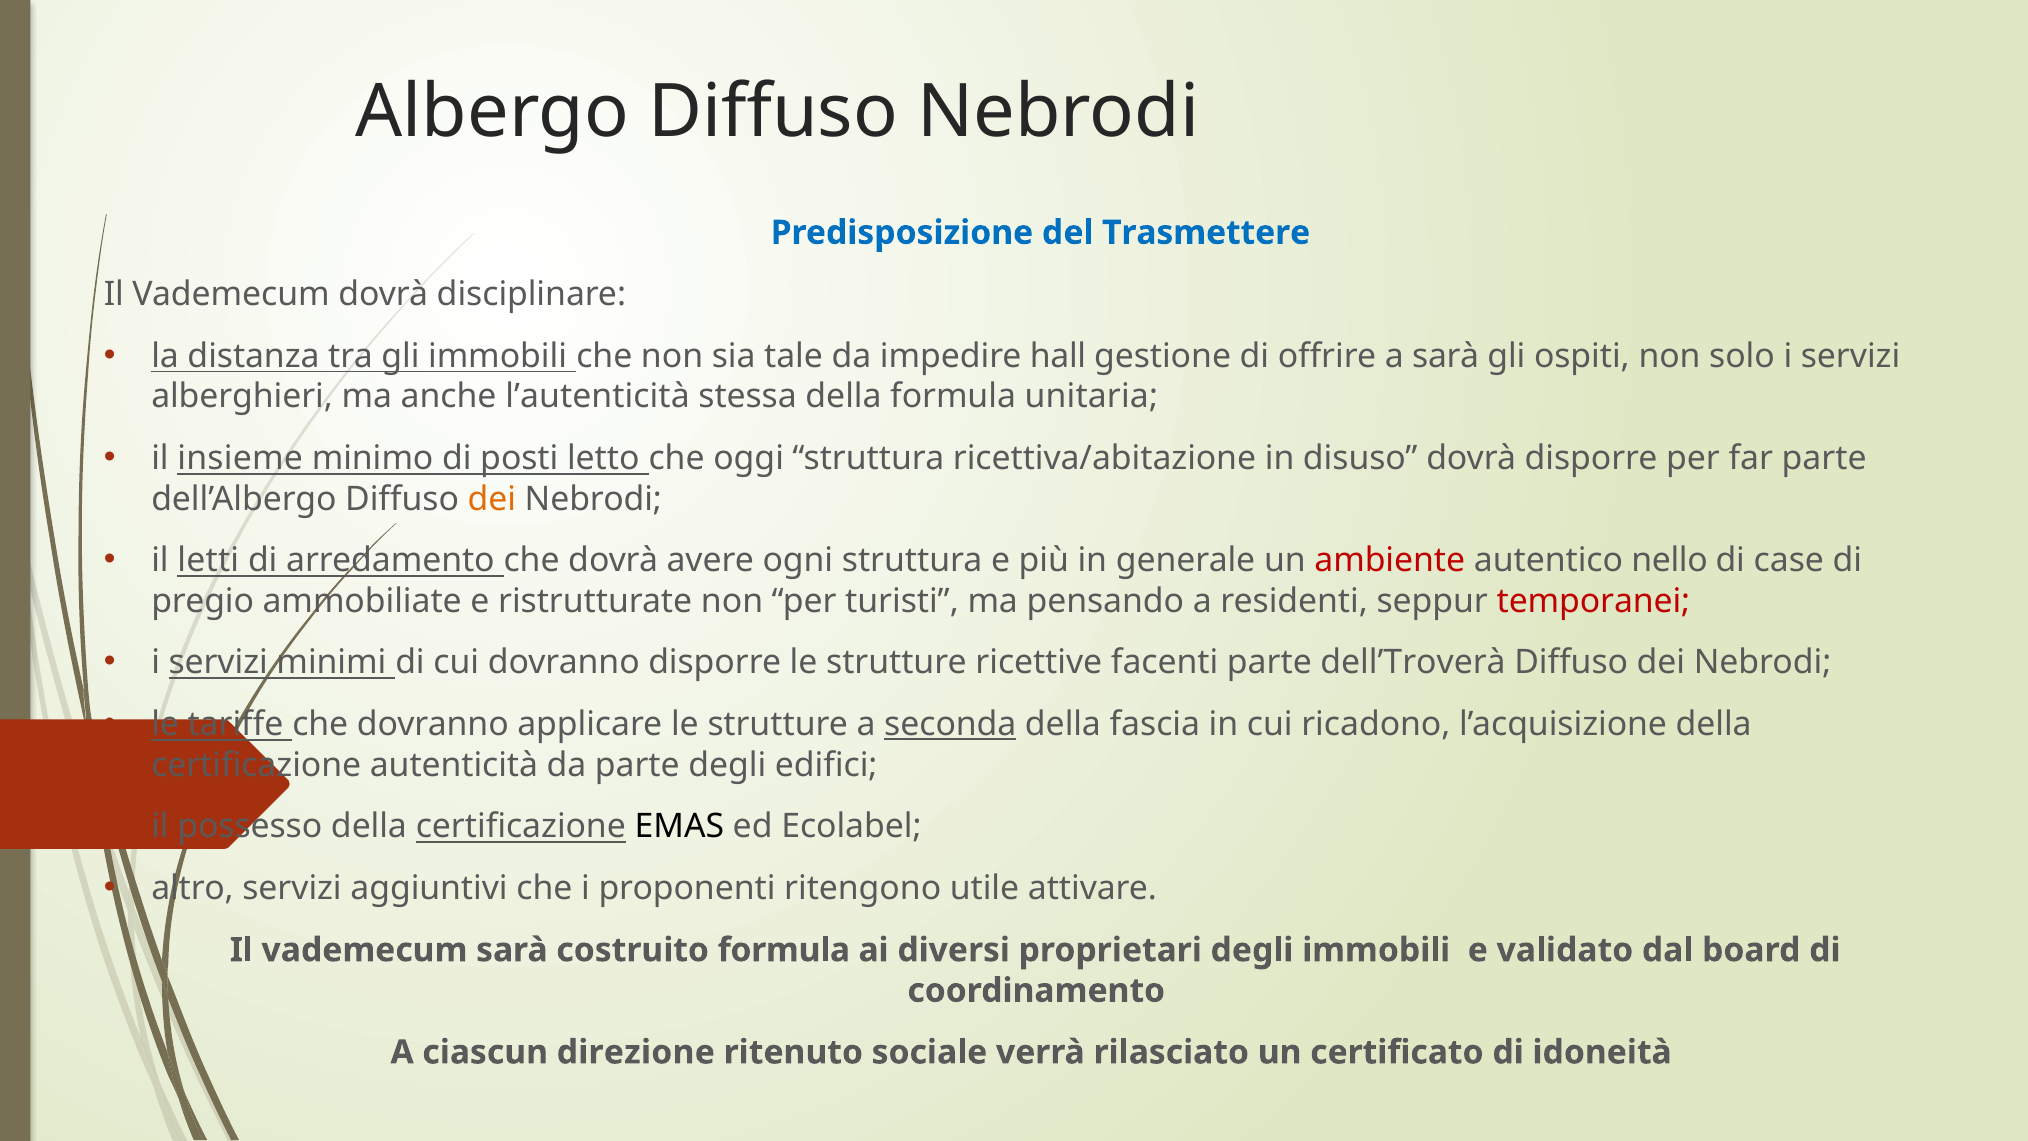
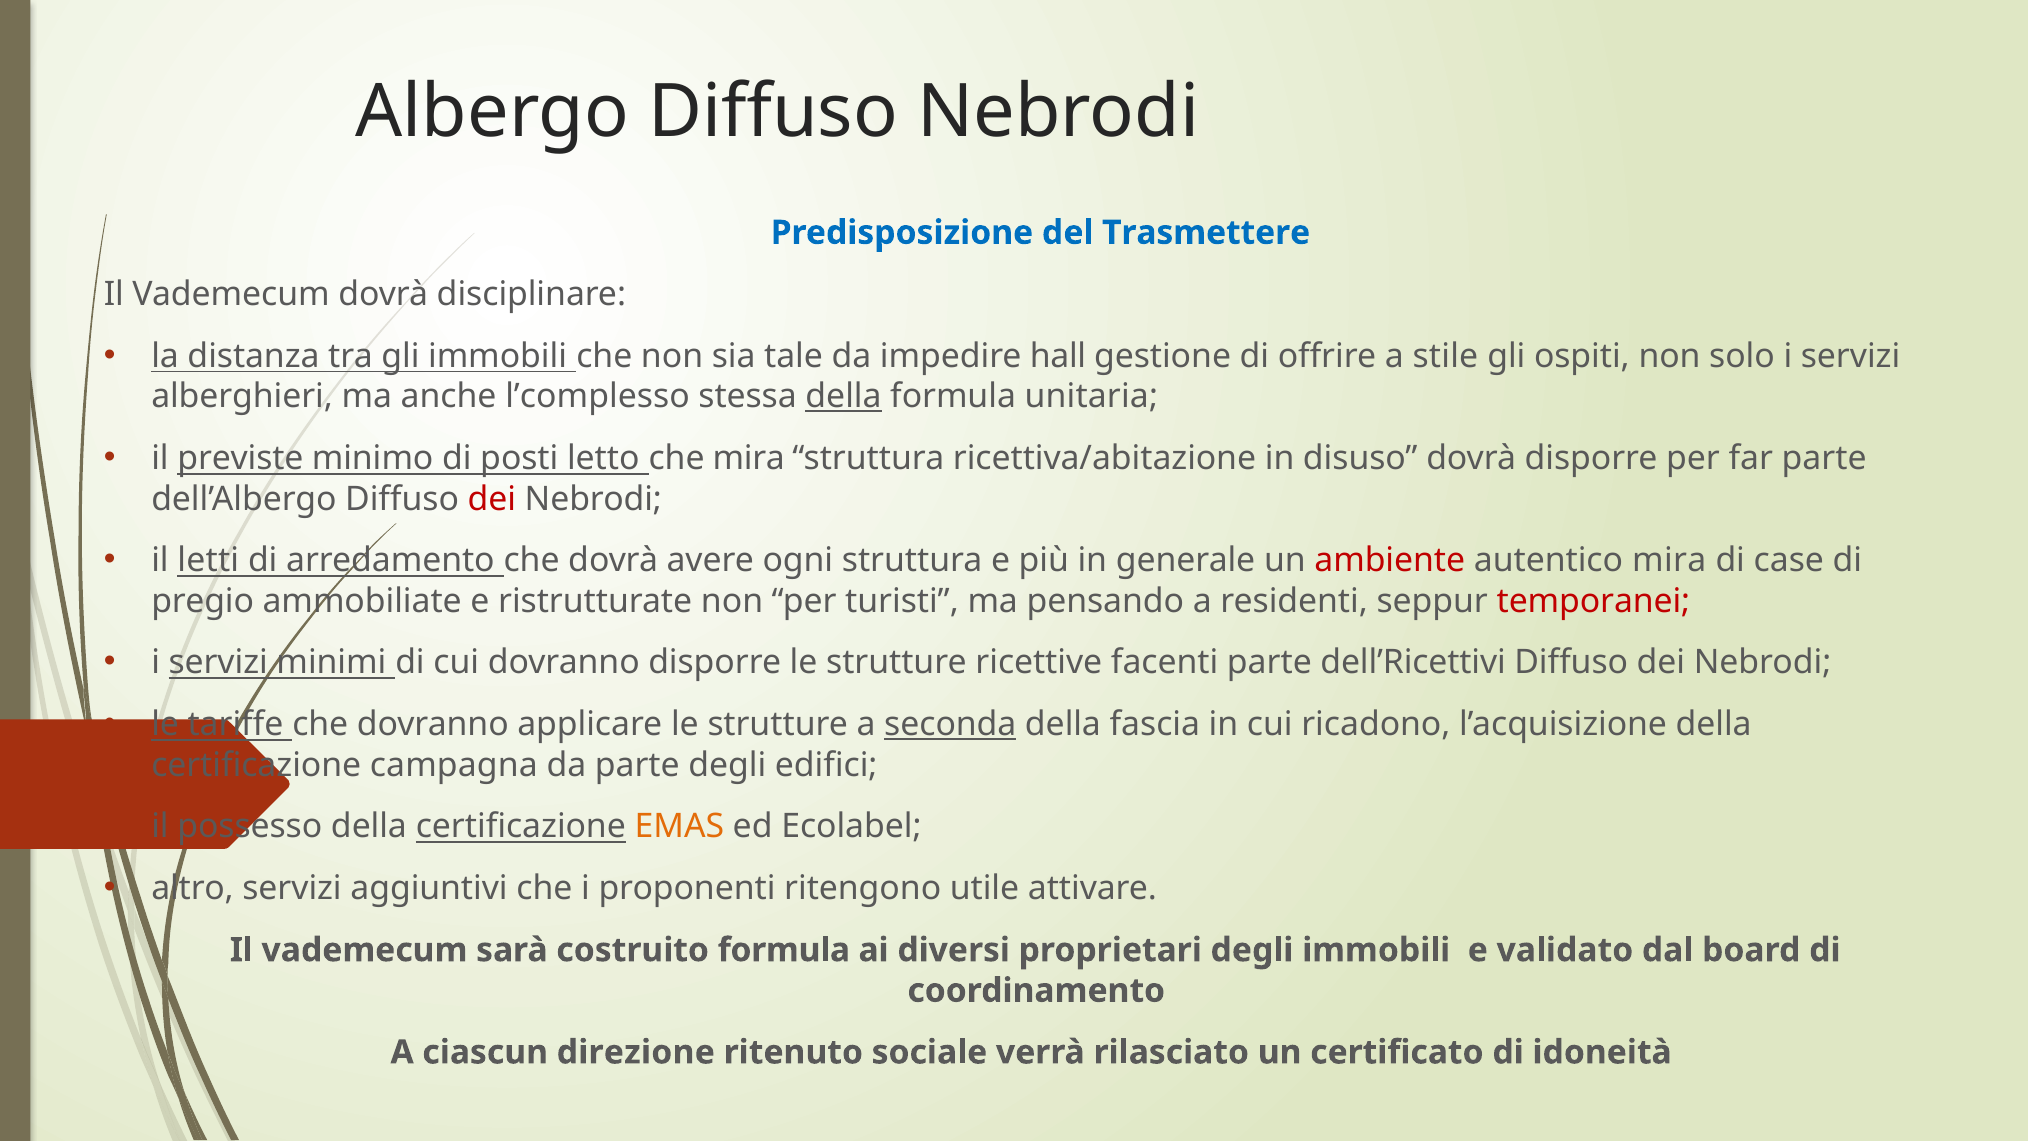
a sarà: sarà -> stile (1445, 356)
l’autenticità: l’autenticità -> l’complesso (598, 397)
della underline: none -> present (844, 397)
insieme: insieme -> previste (240, 458)
che oggi: oggi -> mira (749, 458)
dei colour: orange -> red (492, 499)
autentico nello: nello -> mira (1669, 560)
dell’Troverà: dell’Troverà -> dell’Ricettivi (1413, 663)
autenticità: autenticità -> campagna (454, 765)
EMAS colour: black -> orange (679, 827)
